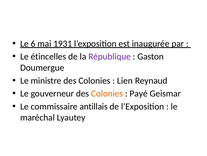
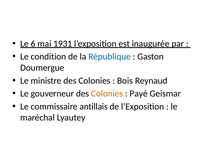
étincelles: étincelles -> condition (48, 56)
République colour: purple -> blue (110, 56)
Lien: Lien -> Bois (125, 80)
